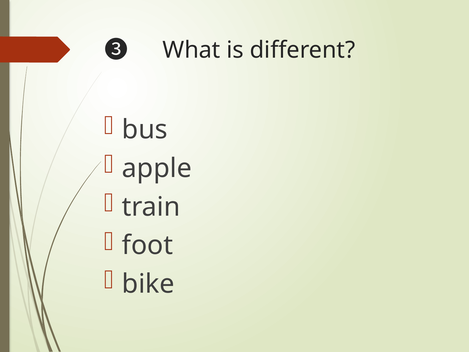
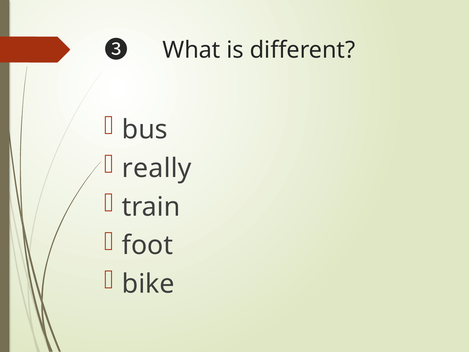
apple: apple -> really (157, 168)
